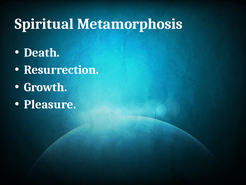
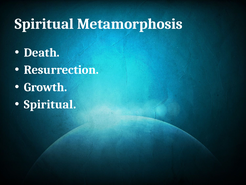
Pleasure: Pleasure -> Spiritual (50, 104)
